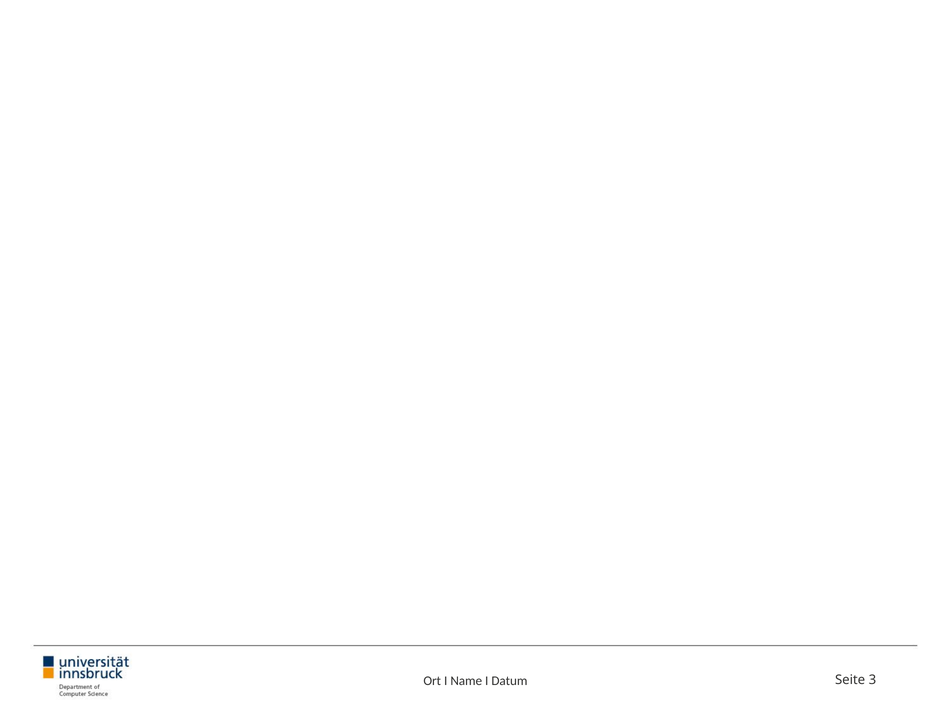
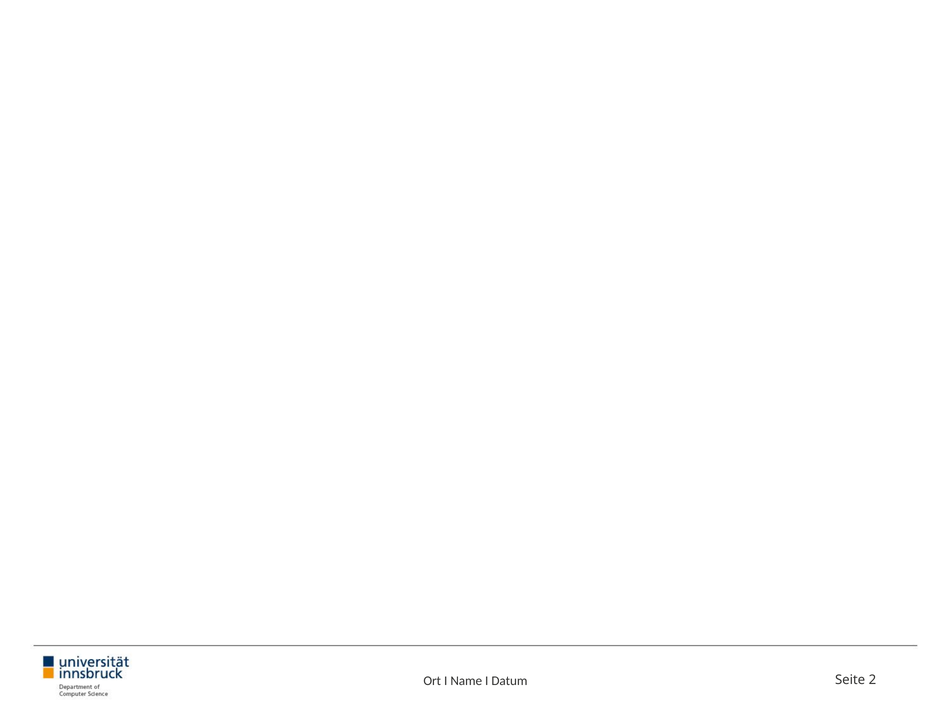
3: 3 -> 2 (872, 680)
